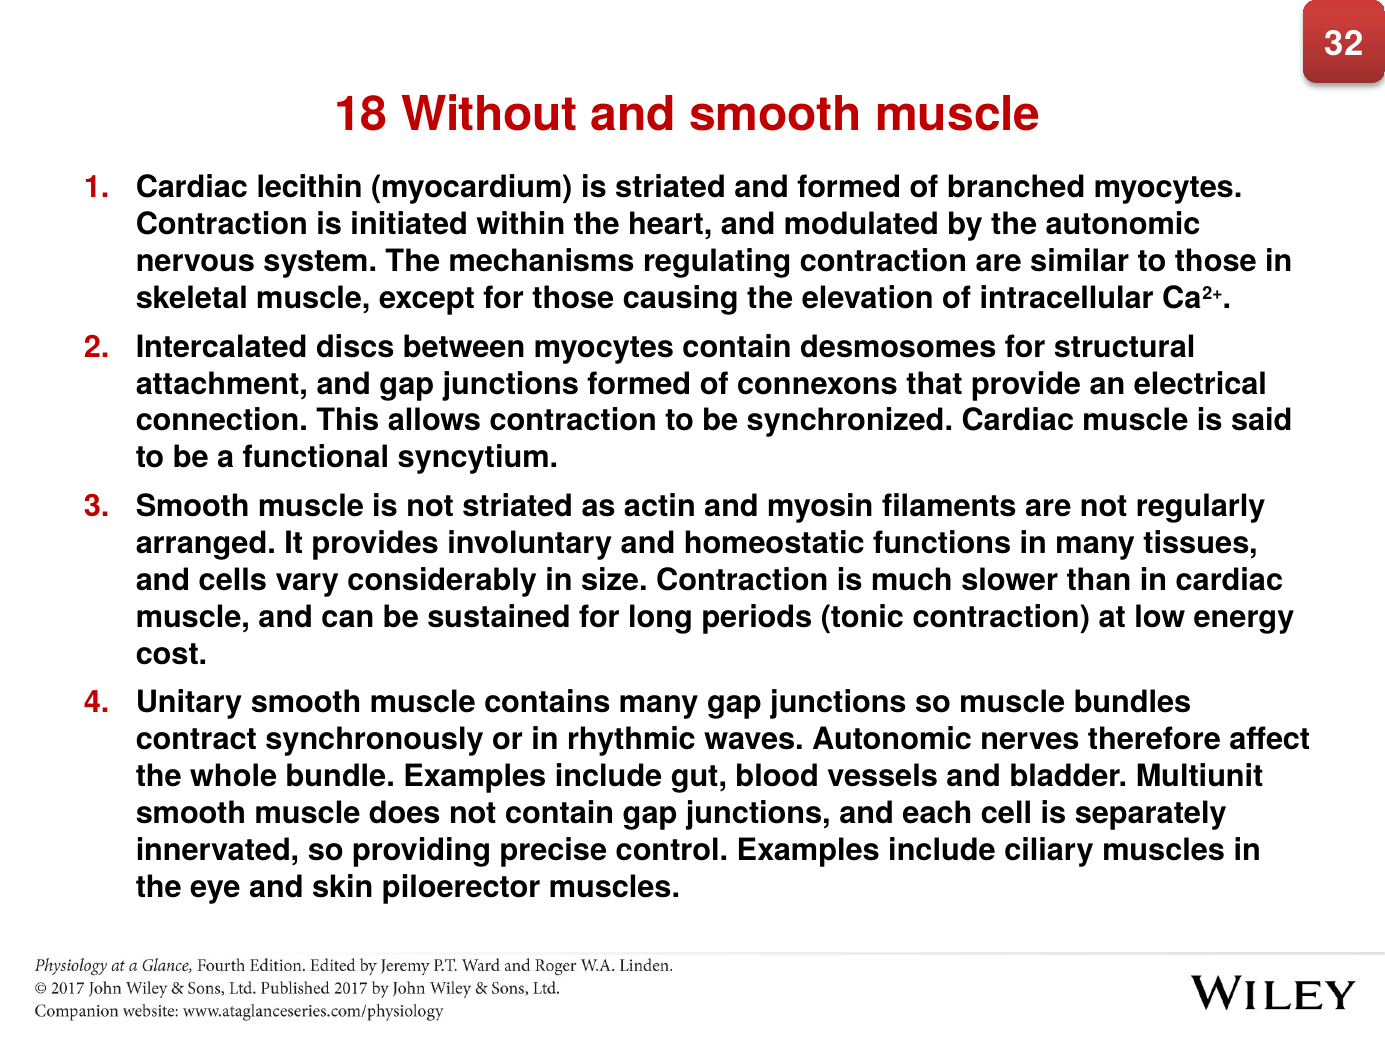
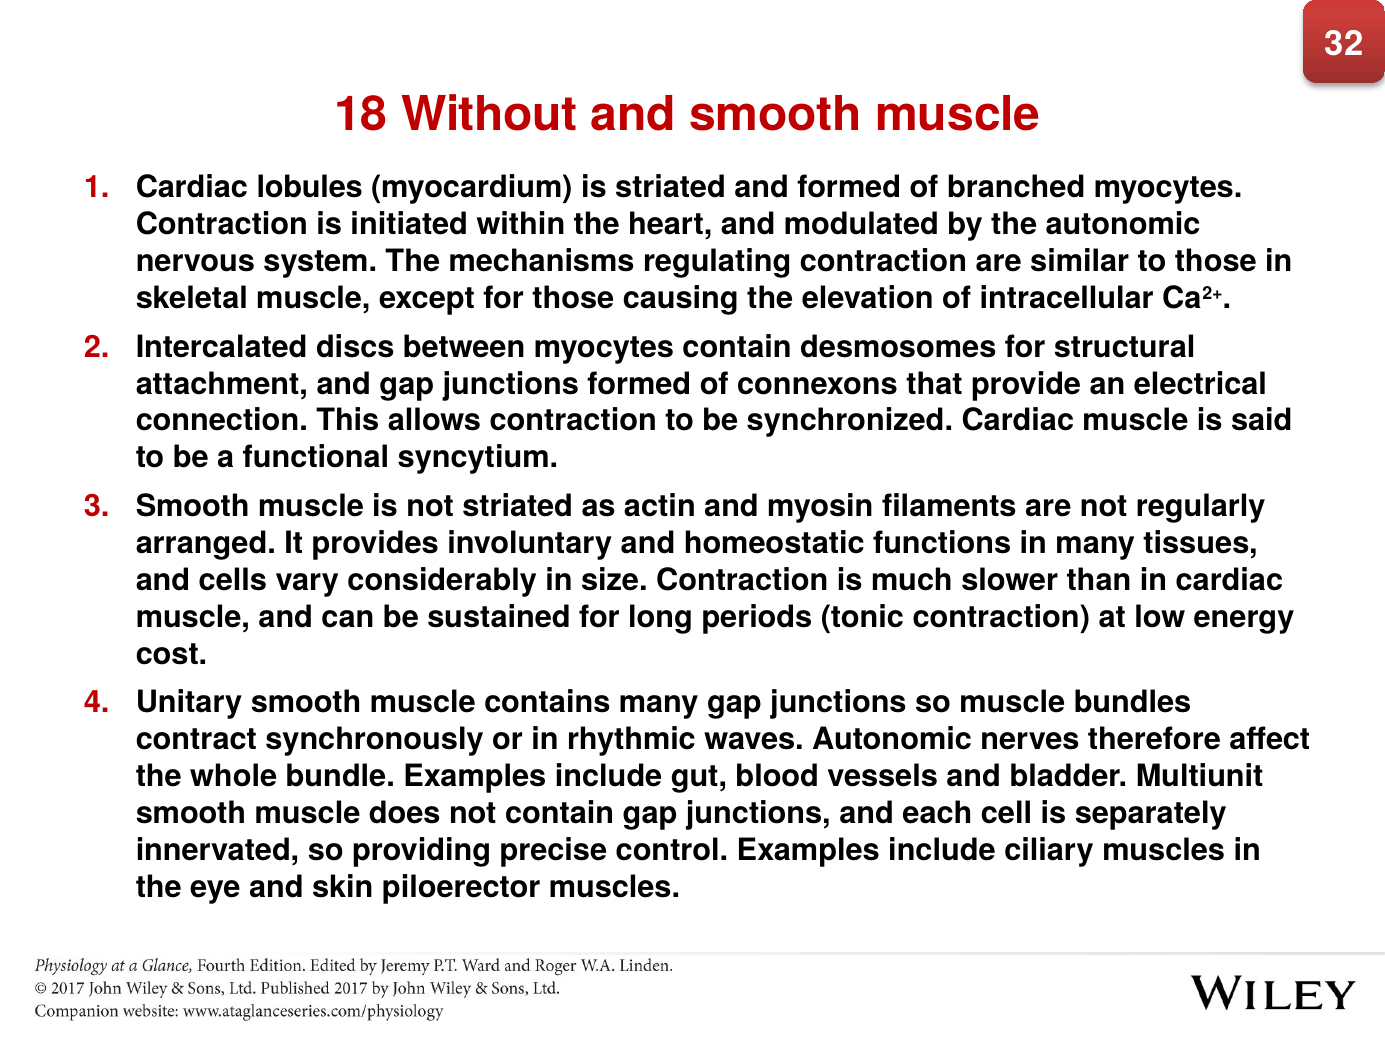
lecithin: lecithin -> lobules (310, 188)
